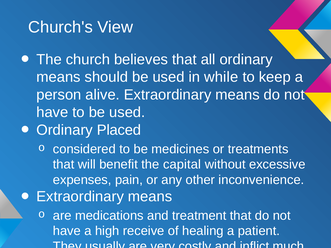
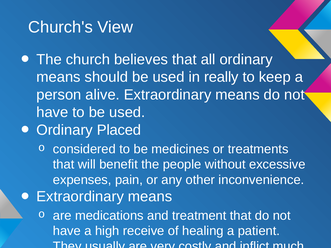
while: while -> really (221, 77)
capital: capital -> people (182, 165)
